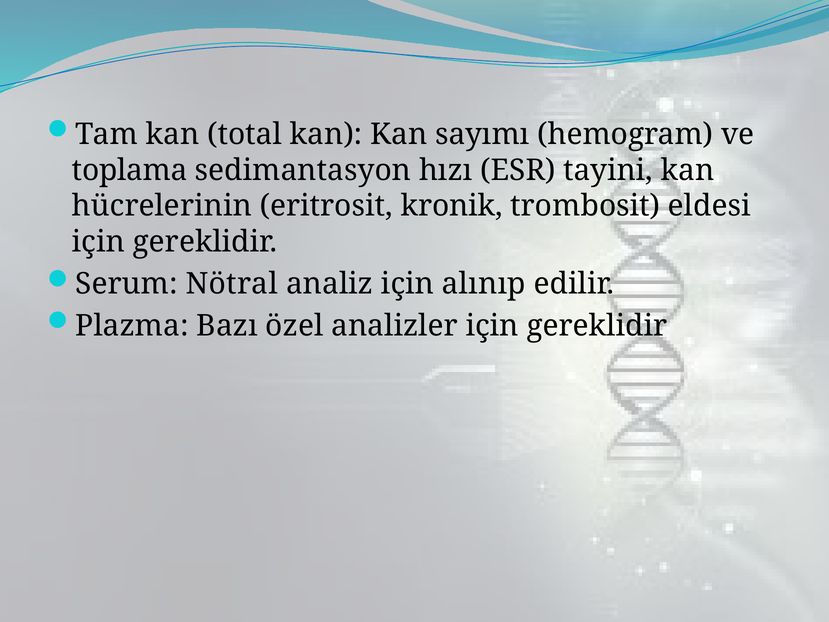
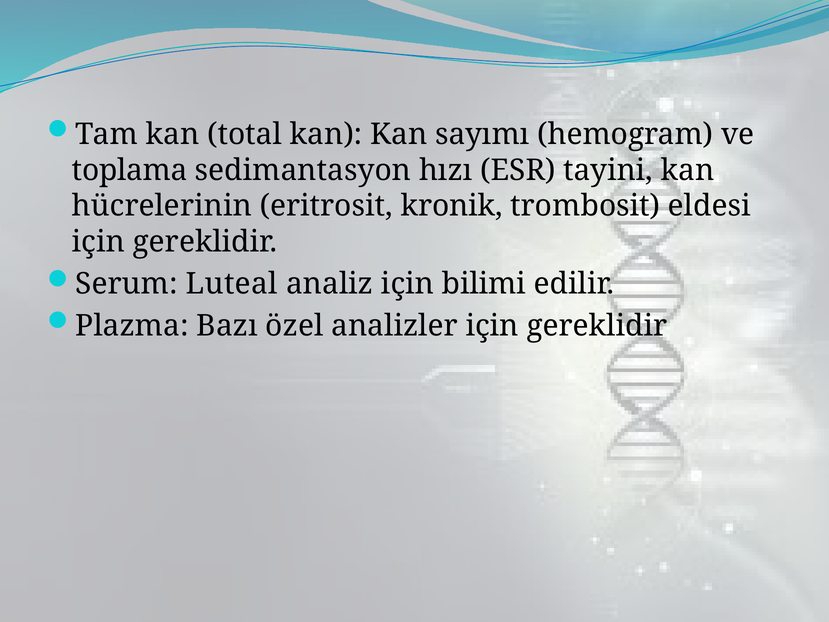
Nötral: Nötral -> Luteal (232, 284)
alınıp: alınıp -> bilimi (484, 284)
